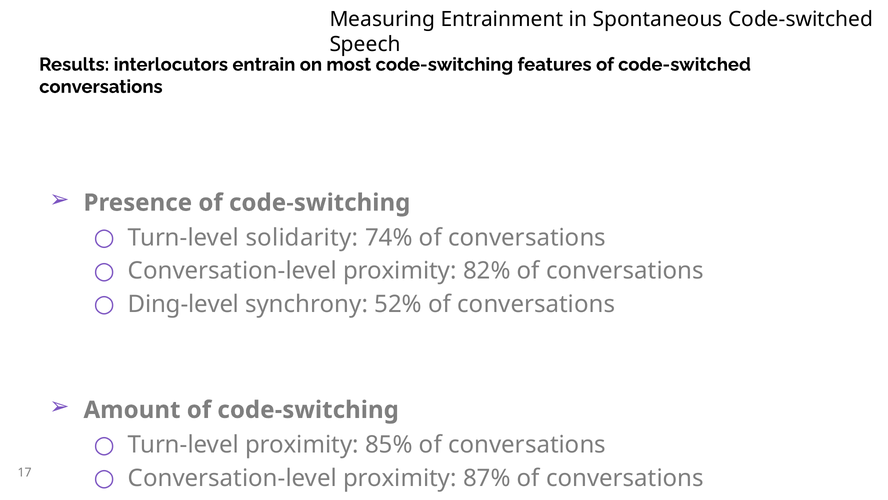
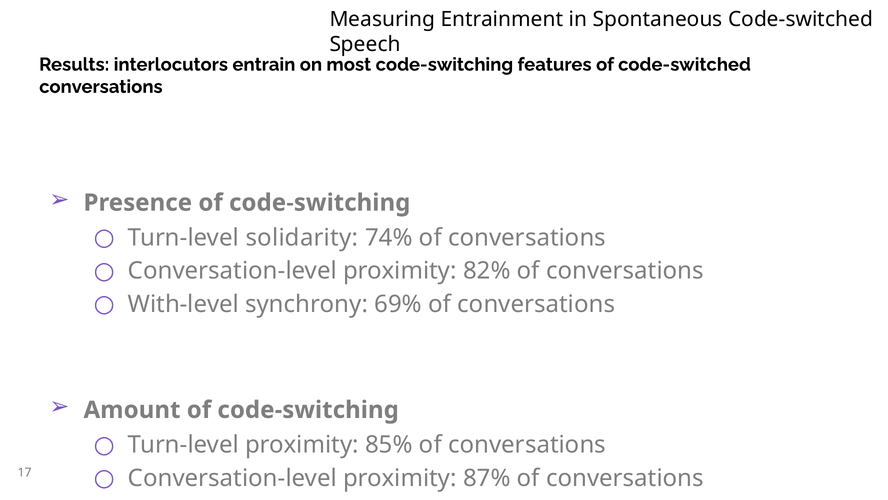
Ding-level: Ding-level -> With-level (183, 304)
52%: 52% -> 69% (398, 304)
